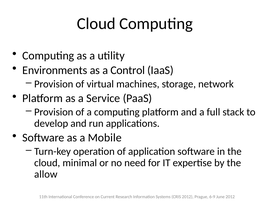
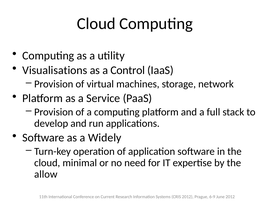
Environments: Environments -> Visualisations (55, 70)
Mobile: Mobile -> Widely (105, 137)
